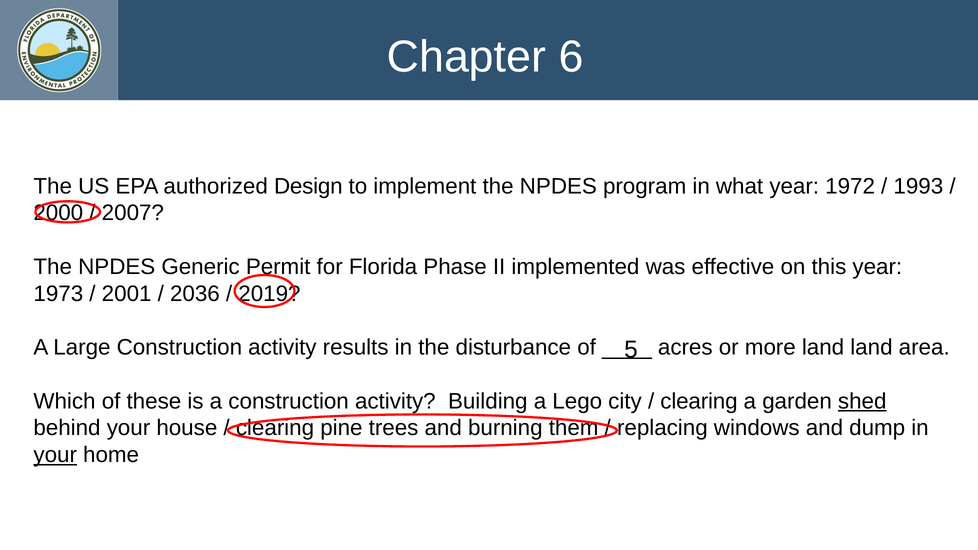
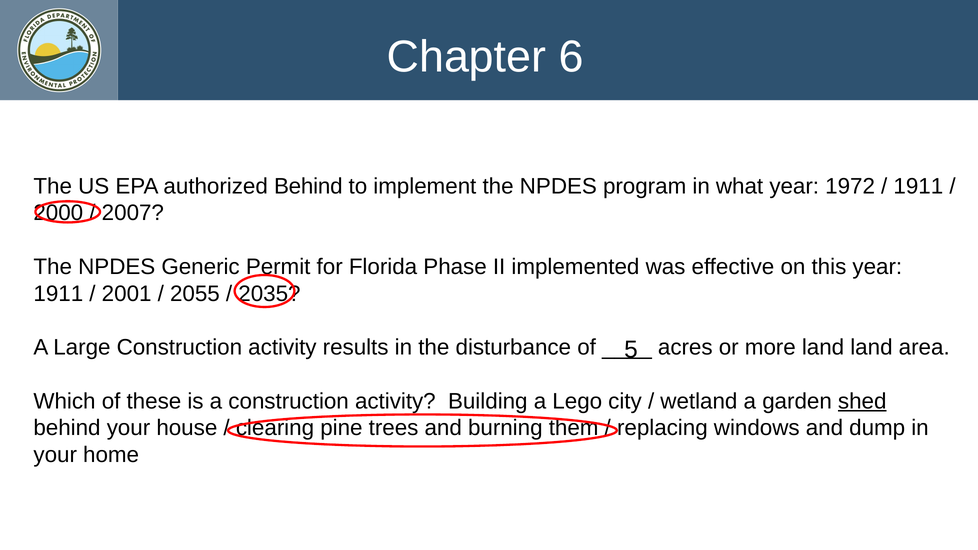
authorized Design: Design -> Behind (308, 186)
1993: 1993 -> 1911 (918, 186)
1973: 1973 -> 1911 (58, 294)
2036: 2036 -> 2055 (195, 294)
2019: 2019 -> 2035 (269, 294)
clearing: clearing -> wetland (699, 401)
your underline: present -> none (55, 455)
